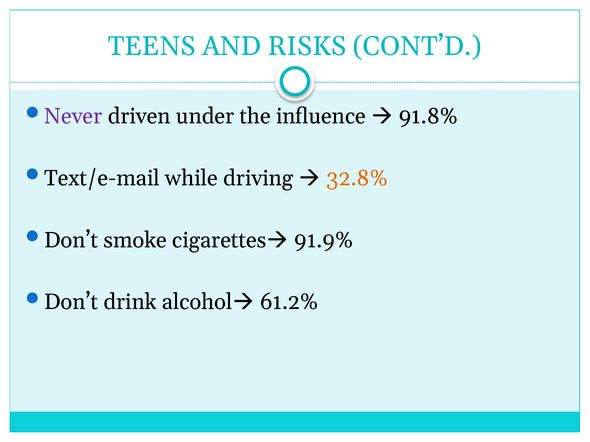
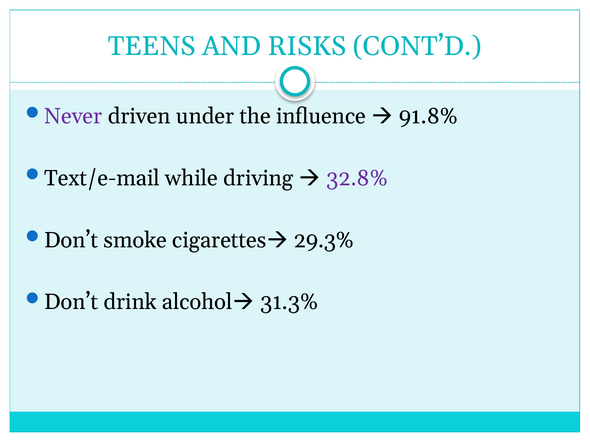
32.8% colour: orange -> purple (357, 178)
91.9%: 91.9% -> 29.3% (324, 240)
61.2%: 61.2% -> 31.3% (289, 302)
